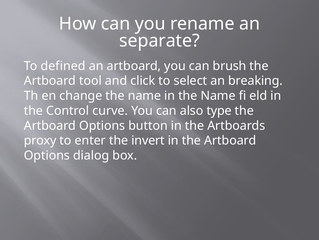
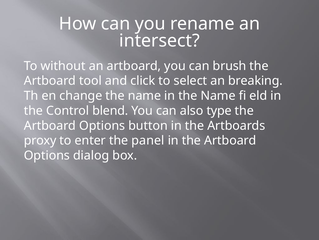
separate: separate -> intersect (159, 41)
defined: defined -> without (63, 66)
curve: curve -> blend (110, 110)
invert: invert -> panel (148, 140)
